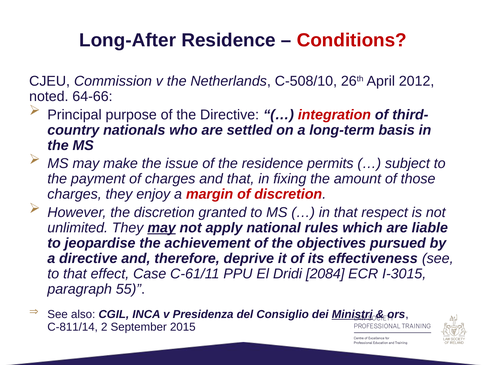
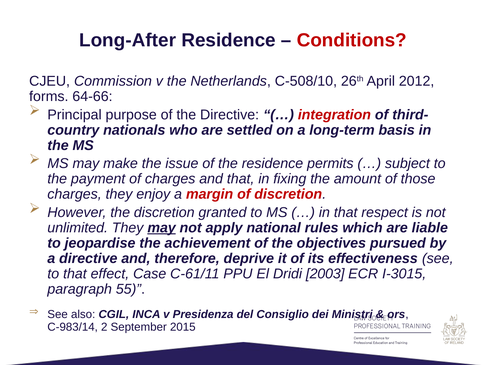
noted: noted -> forms (49, 96)
2084: 2084 -> 2003 (325, 273)
Ministri underline: present -> none (352, 314)
C-811/14: C-811/14 -> C-983/14 (73, 326)
